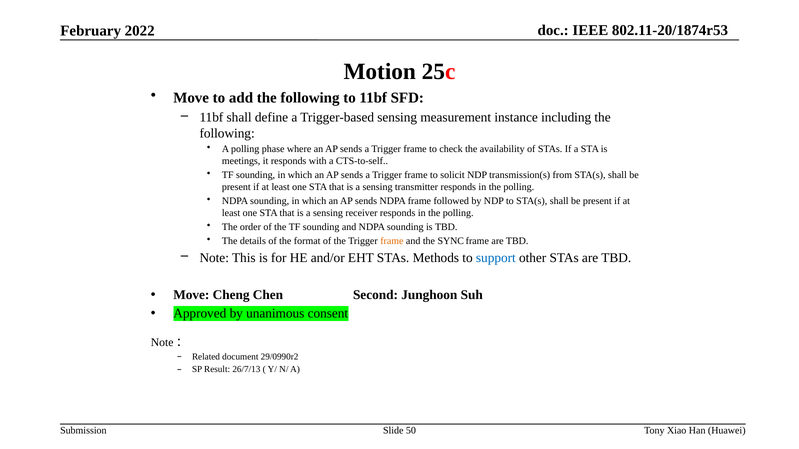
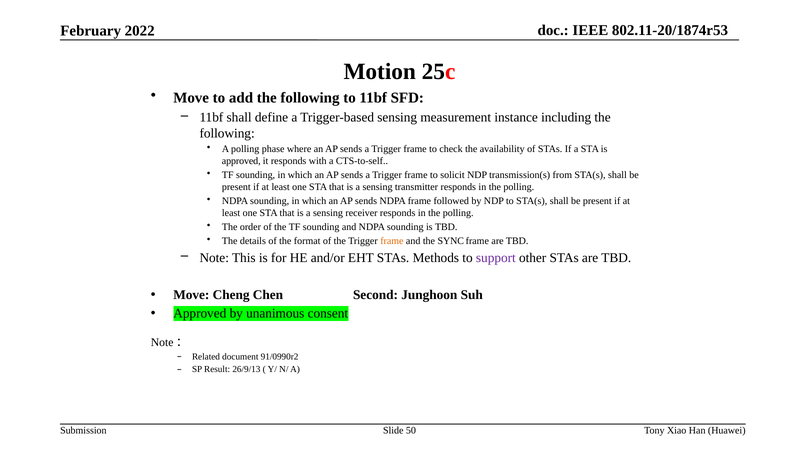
meetings: meetings -> approved (241, 161)
support colour: blue -> purple (496, 258)
29/0990r2: 29/0990r2 -> 91/0990r2 (280, 357)
26/7/13: 26/7/13 -> 26/9/13 (246, 370)
